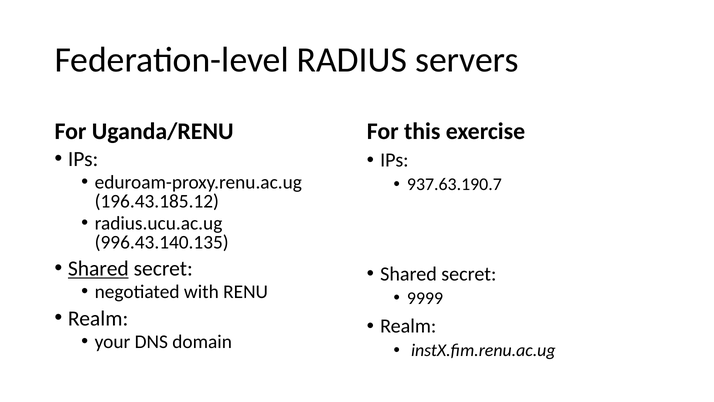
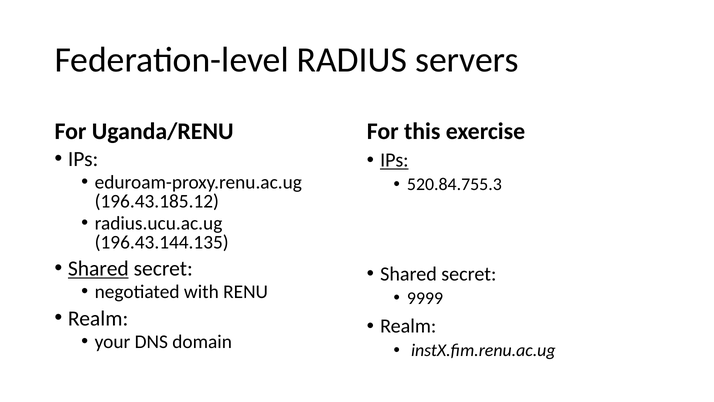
IPs underline: none -> present (394, 160)
937.63.190.7: 937.63.190.7 -> 520.84.755.3 (454, 184)
996.43.140.135: 996.43.140.135 -> 196.43.144.135 (162, 242)
